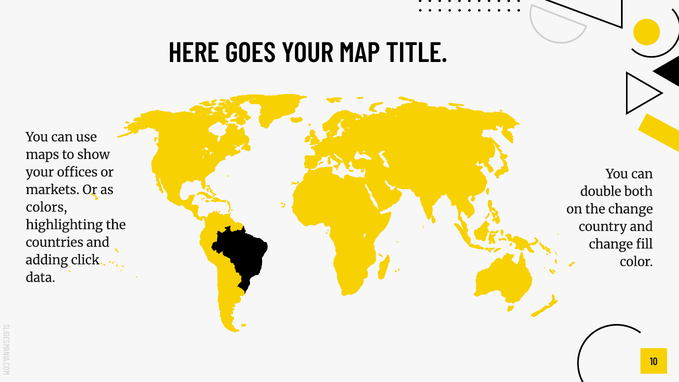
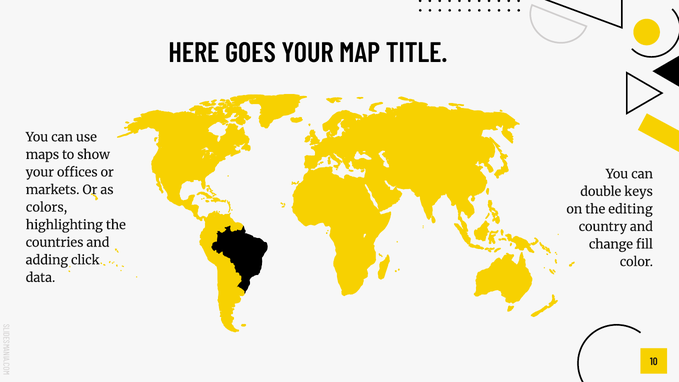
both: both -> keys (639, 192)
the change: change -> editing (631, 209)
